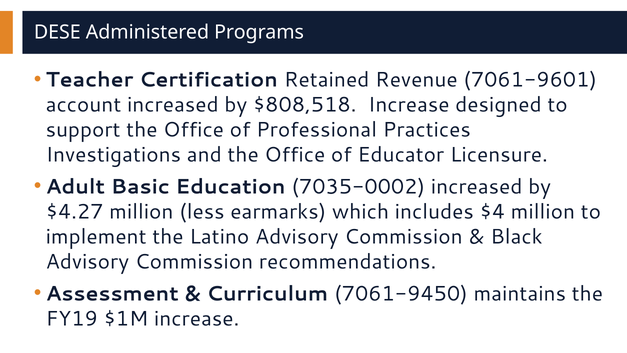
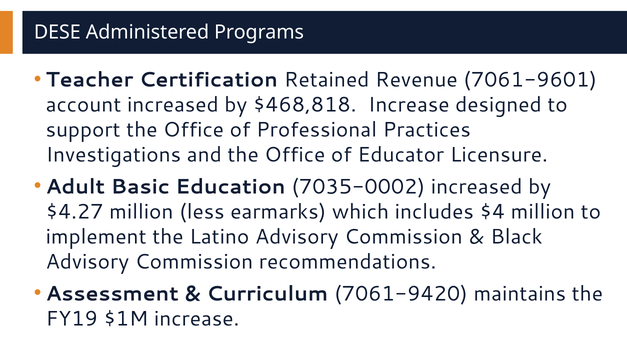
$808,518: $808,518 -> $468,818 (305, 105)
7061-9450: 7061-9450 -> 7061-9420 (401, 293)
